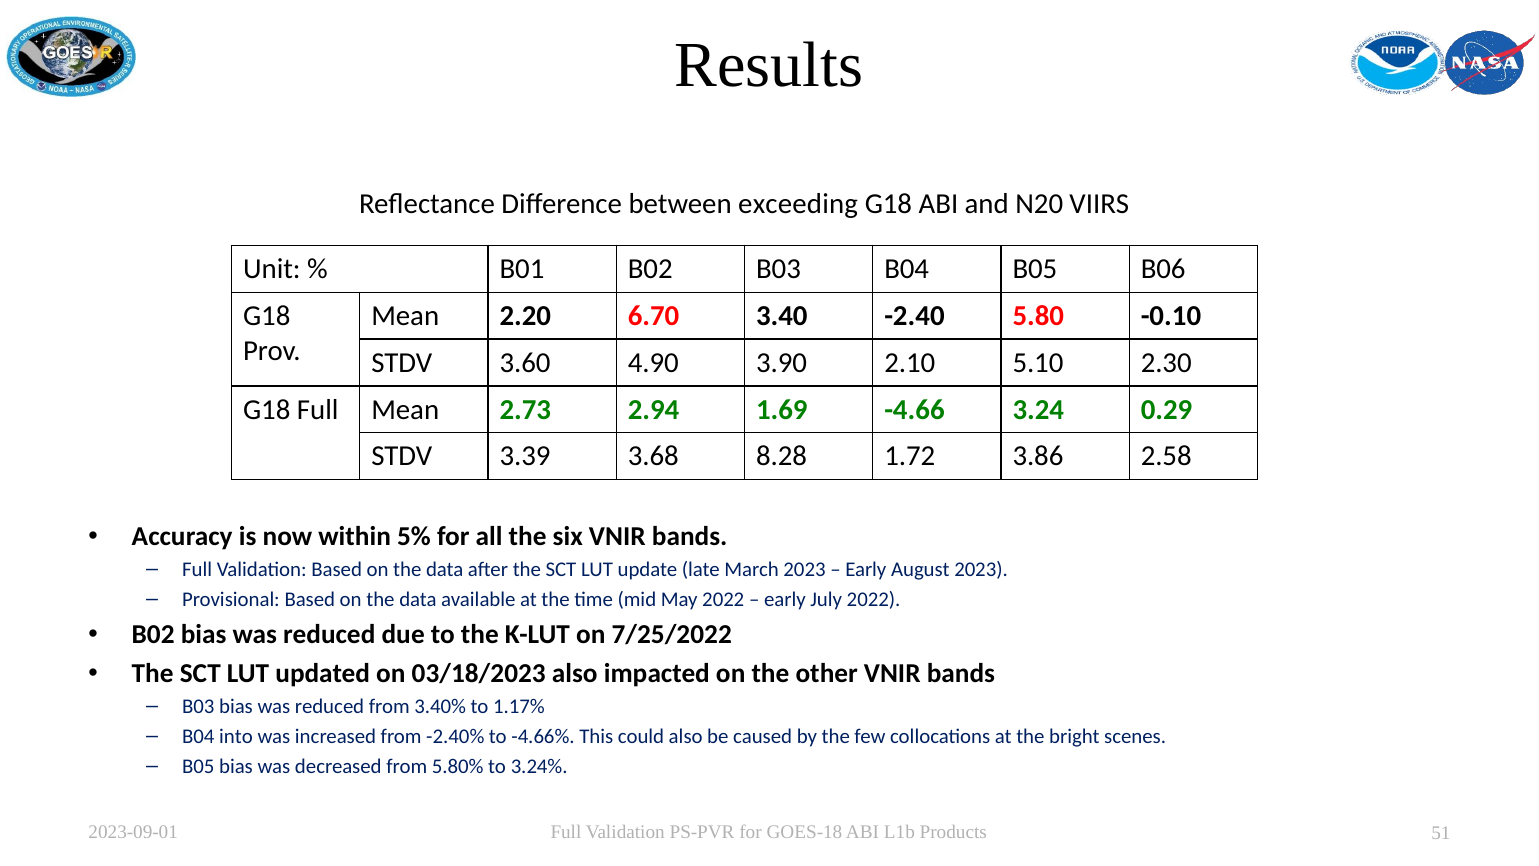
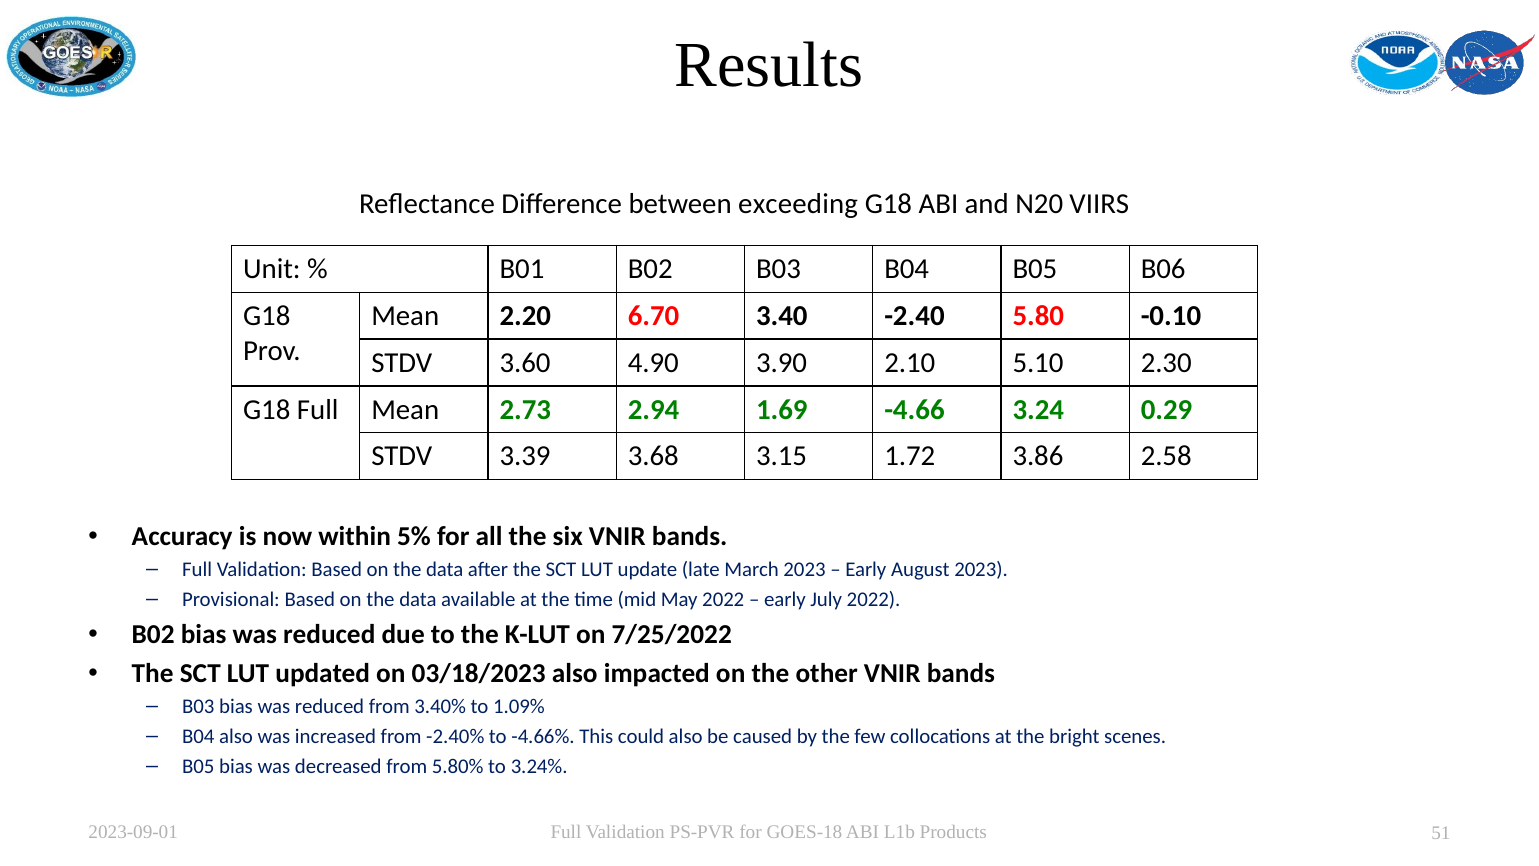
8.28: 8.28 -> 3.15 (782, 456)
1.17%: 1.17% -> 1.09% (519, 706)
B04 into: into -> also (236, 736)
